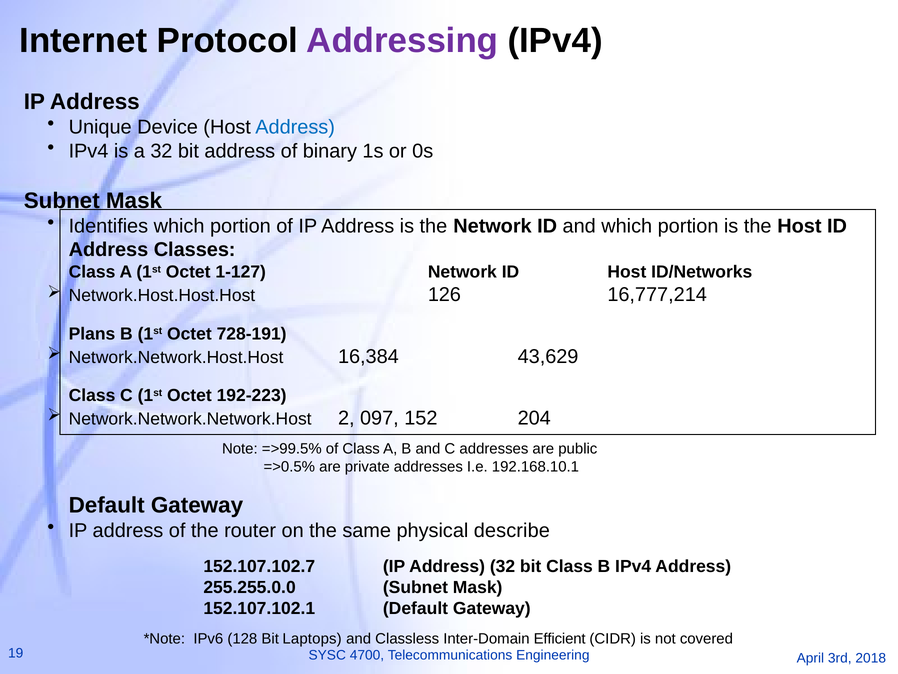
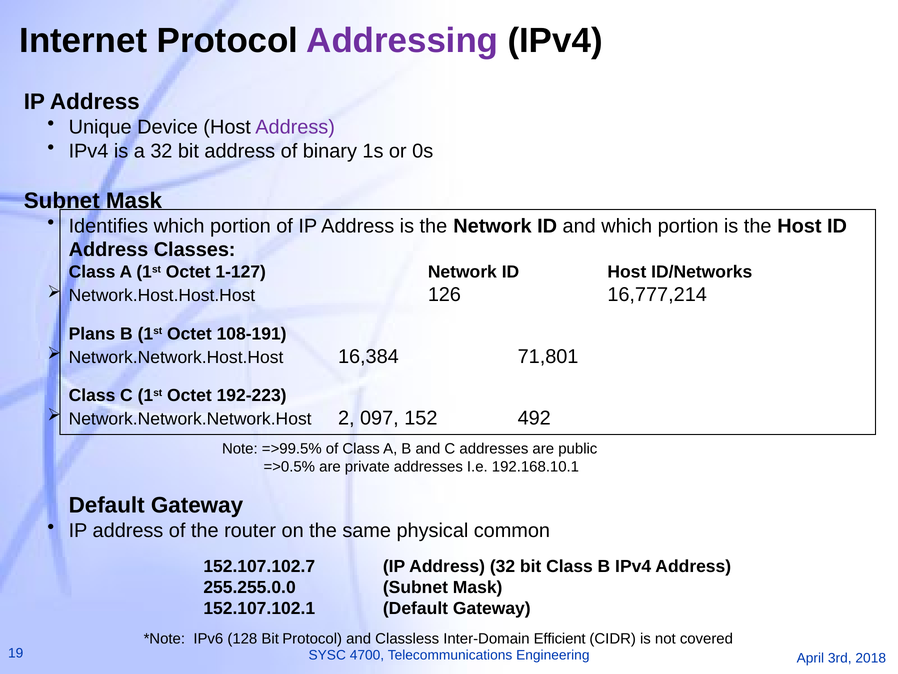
Address colour: blue -> purple (295, 127)
728-191: 728-191 -> 108-191 (252, 334)
43,629: 43,629 -> 71,801 (548, 356)
204: 204 -> 492 (534, 418)
describe: describe -> common (512, 530)
Bit Laptops: Laptops -> Protocol (312, 638)
